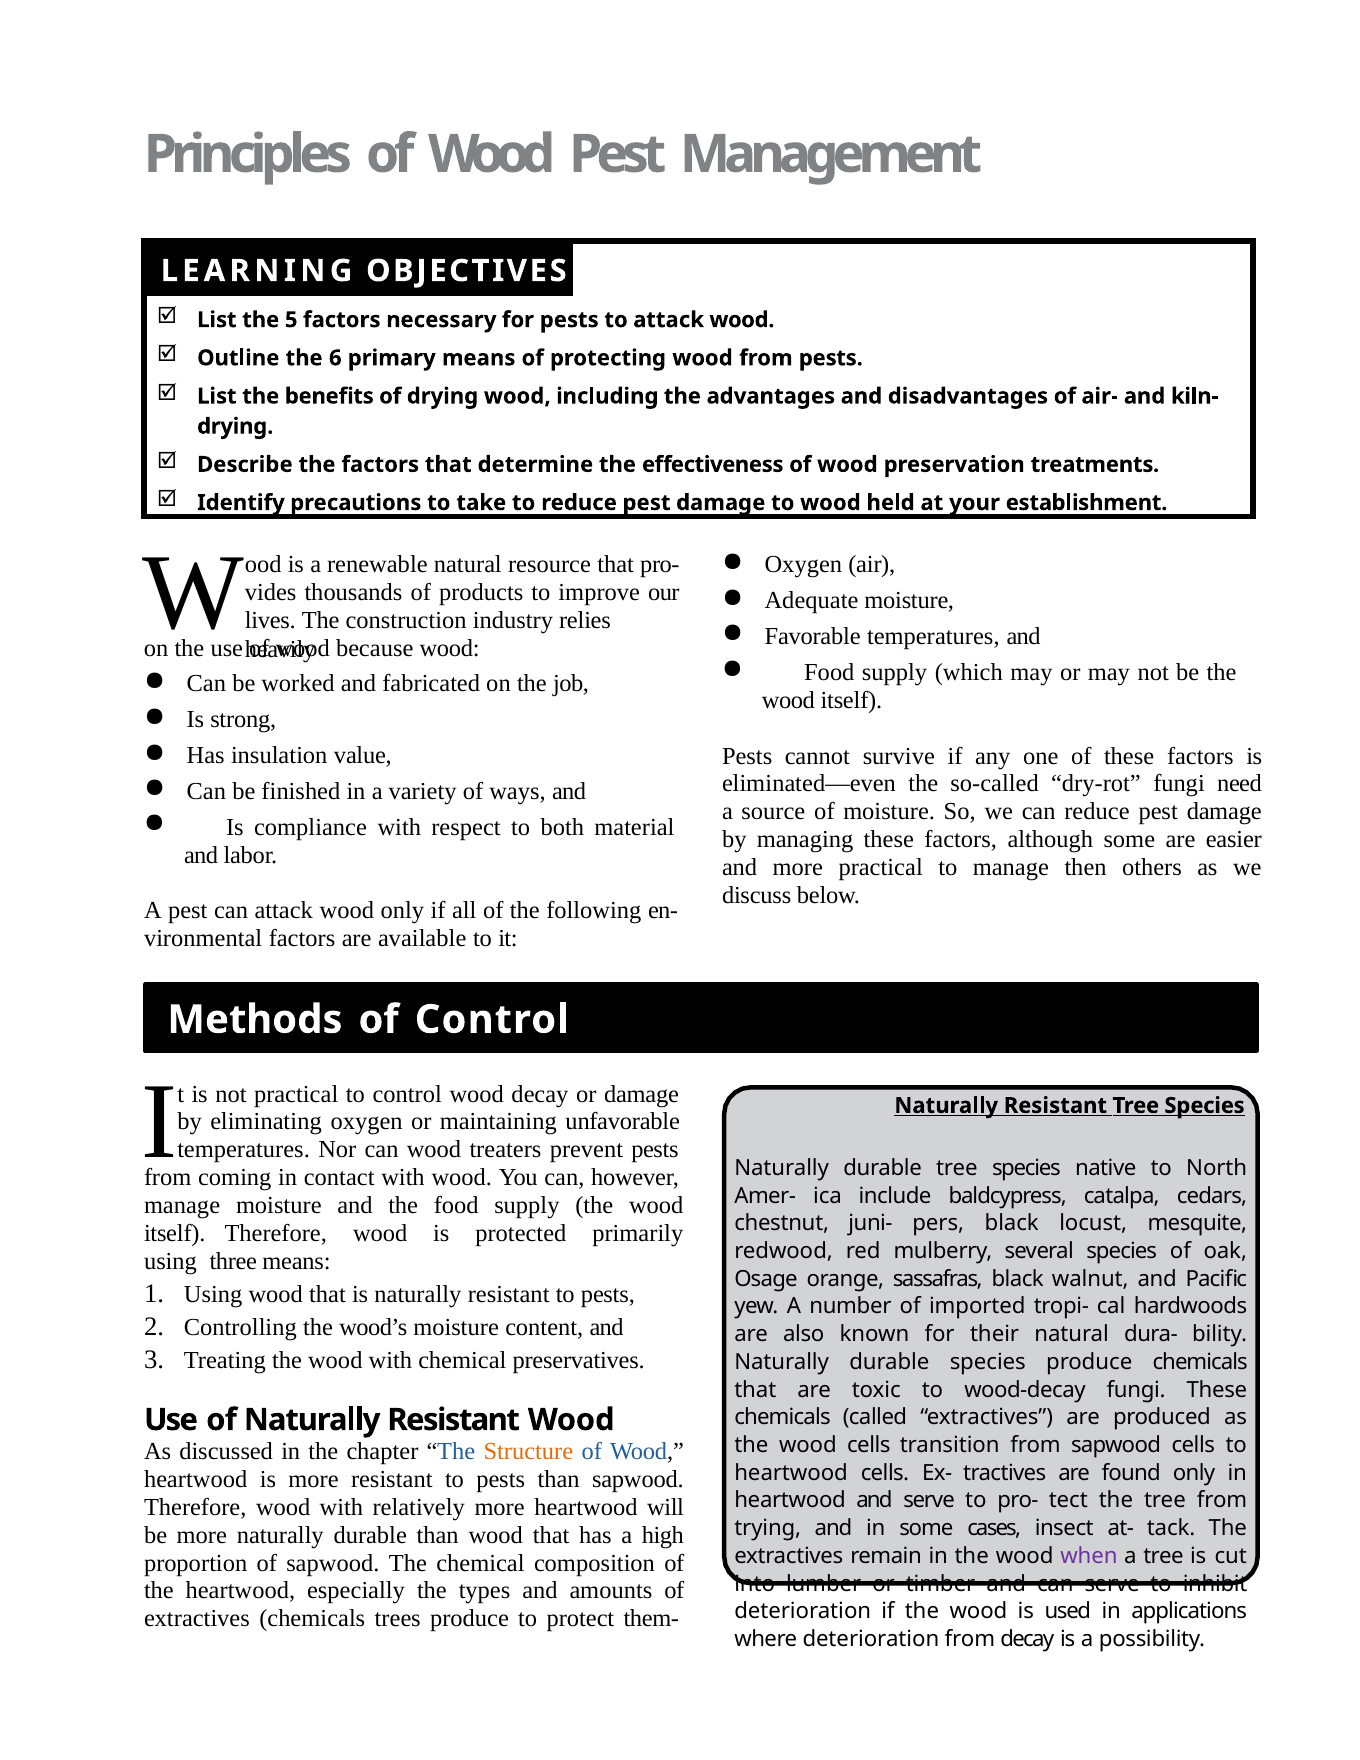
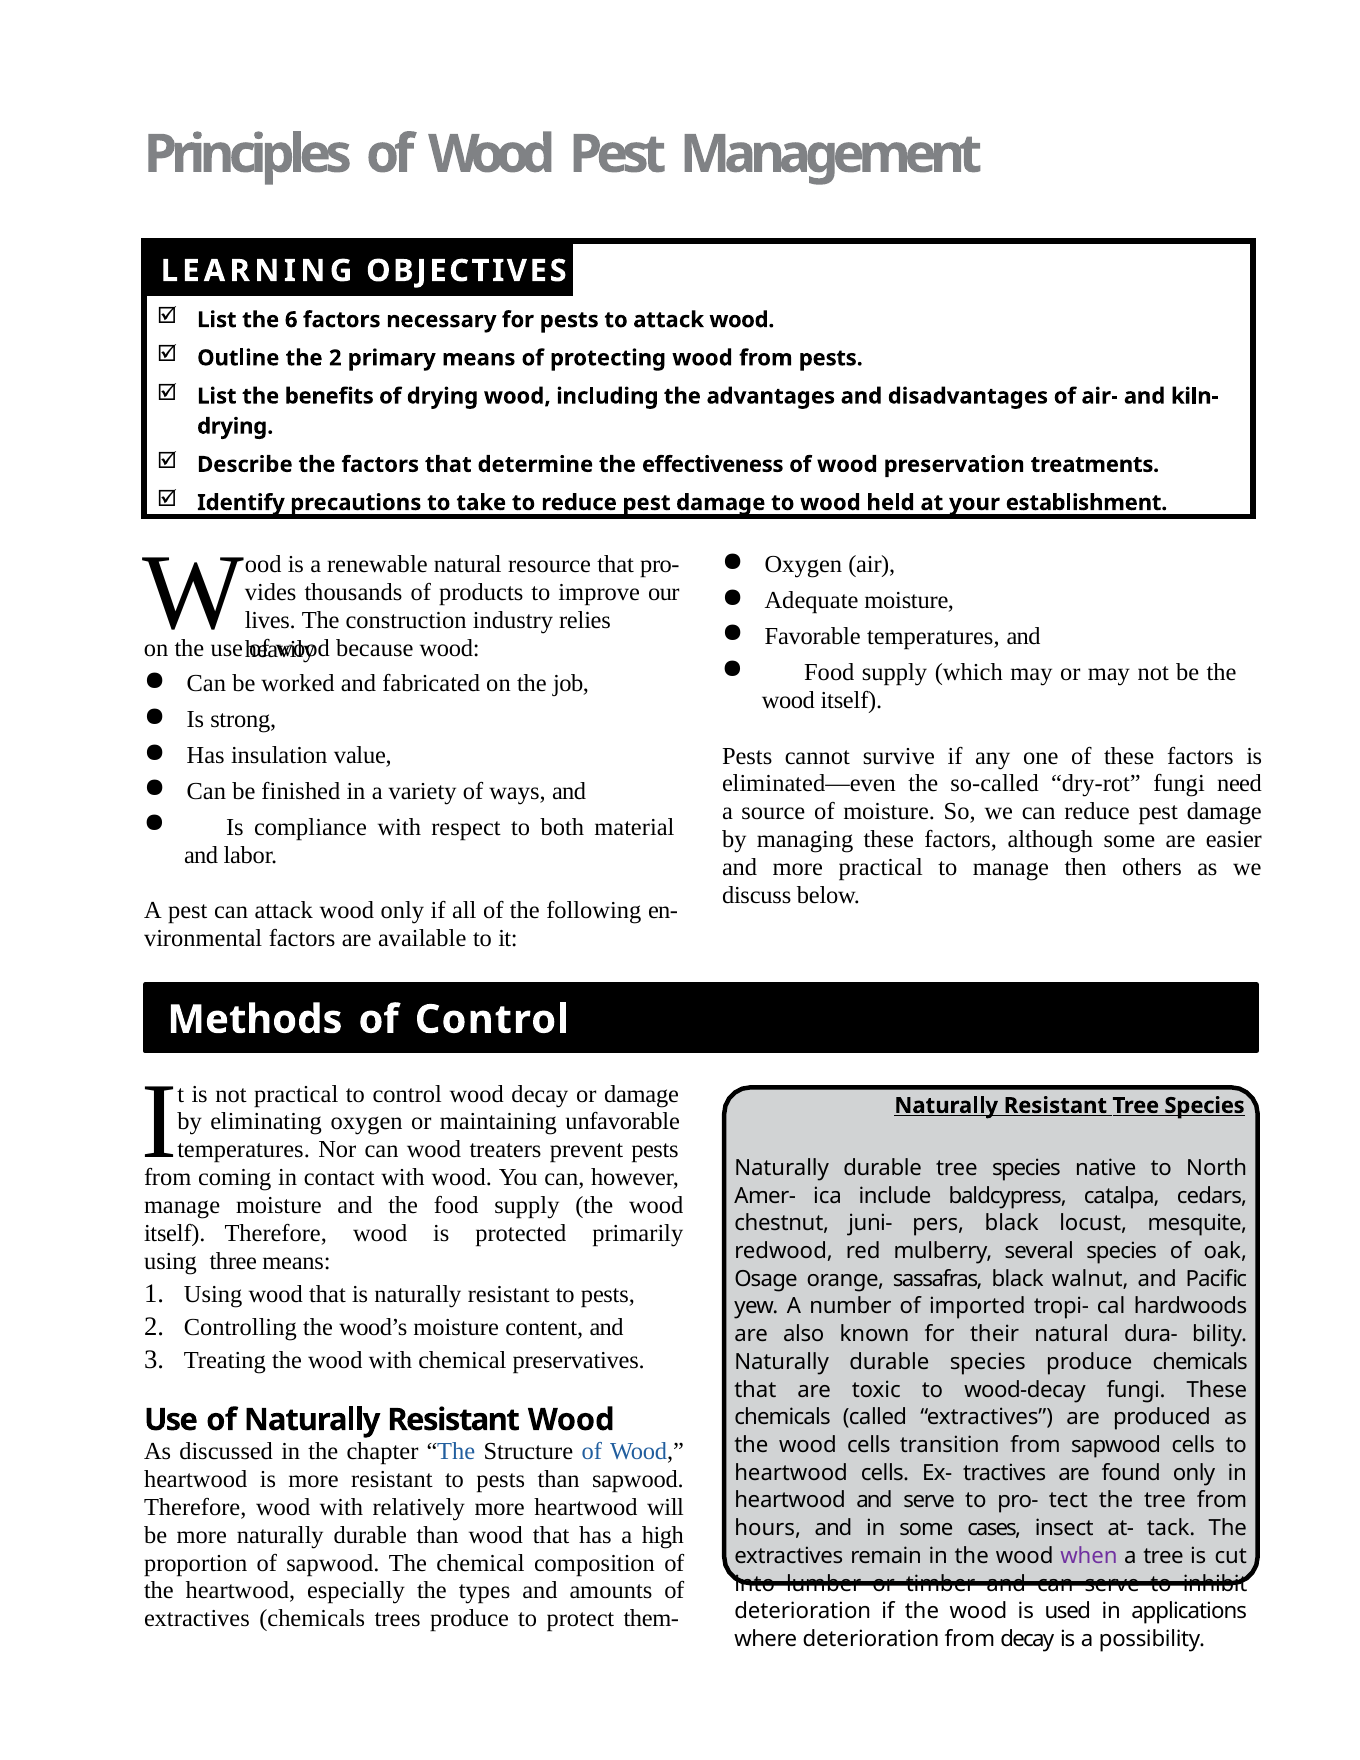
5: 5 -> 6 (291, 320)
the 6: 6 -> 2 (335, 358)
Structure colour: orange -> black (528, 1452)
trying: trying -> hours (768, 1528)
